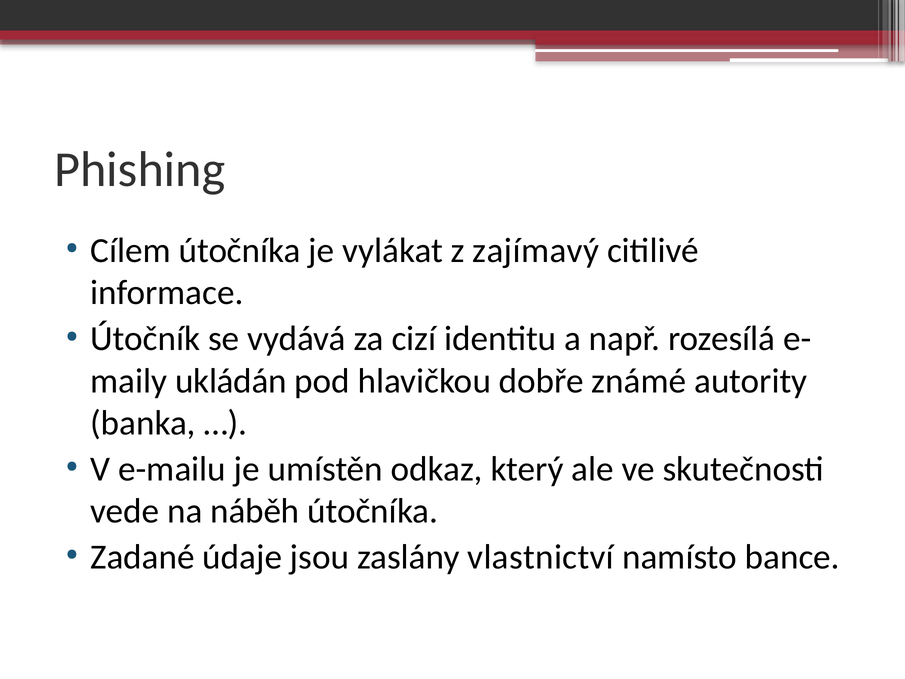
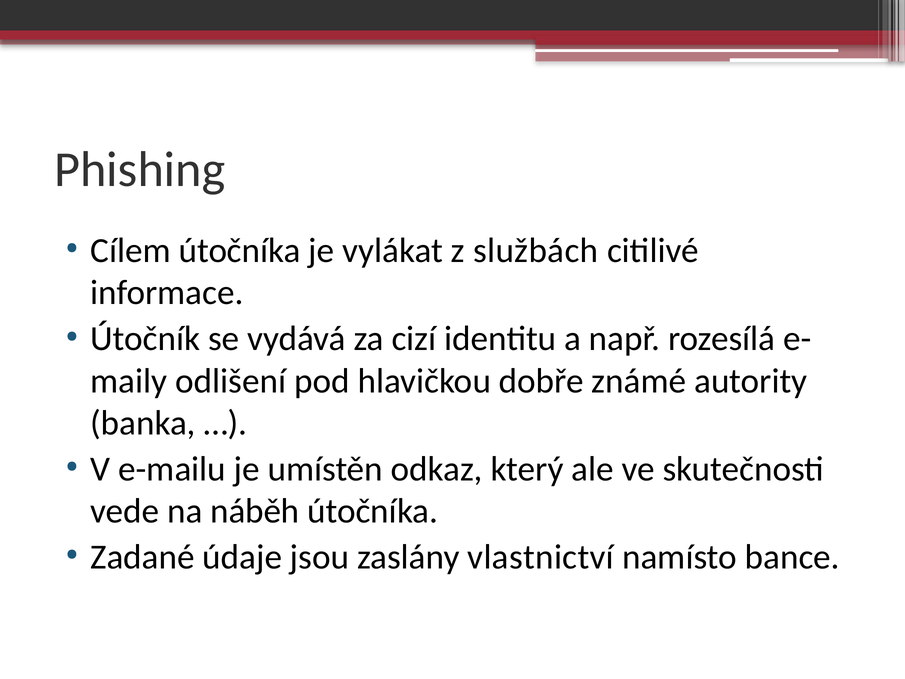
zajímavý: zajímavý -> službách (536, 251)
ukládán: ukládán -> odlišení (231, 381)
